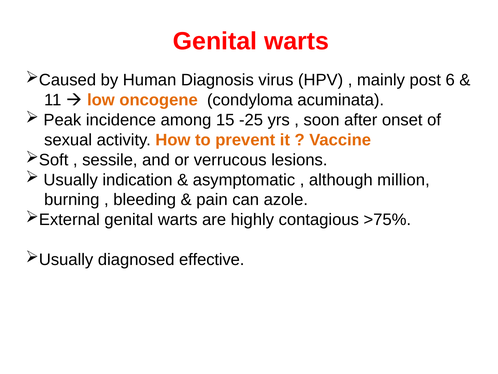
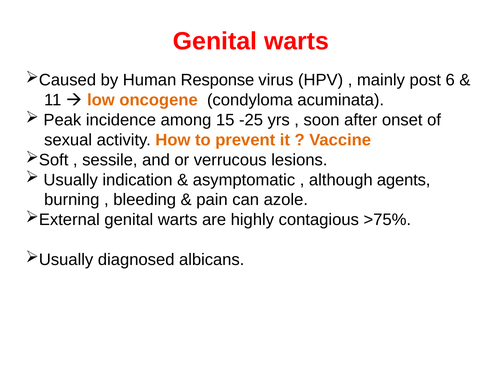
Diagnosis: Diagnosis -> Response (217, 80)
million: million -> agents (404, 180)
effective: effective -> albicans (212, 259)
